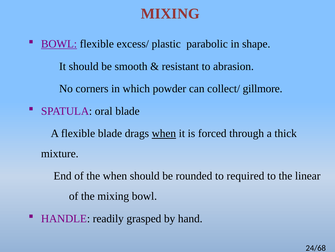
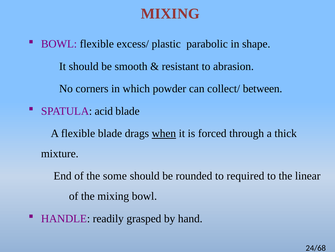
BOWL underline: present -> none (59, 44)
gillmore: gillmore -> between (263, 88)
oral: oral -> acid (104, 111)
the when: when -> some (115, 176)
